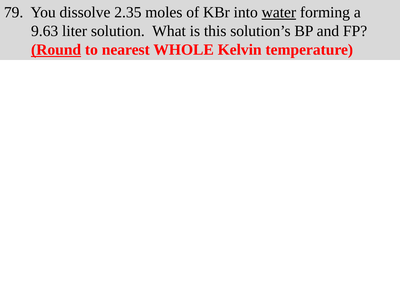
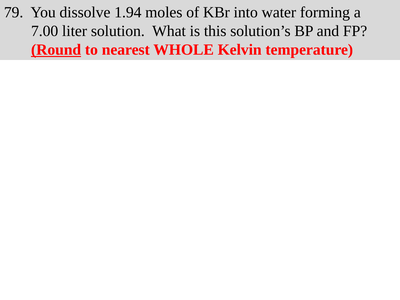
2.35: 2.35 -> 1.94 (128, 12)
water underline: present -> none (279, 12)
9.63: 9.63 -> 7.00 (45, 31)
